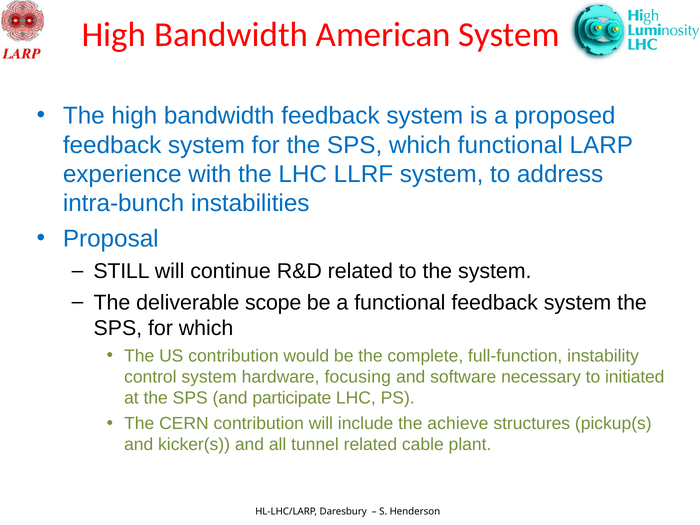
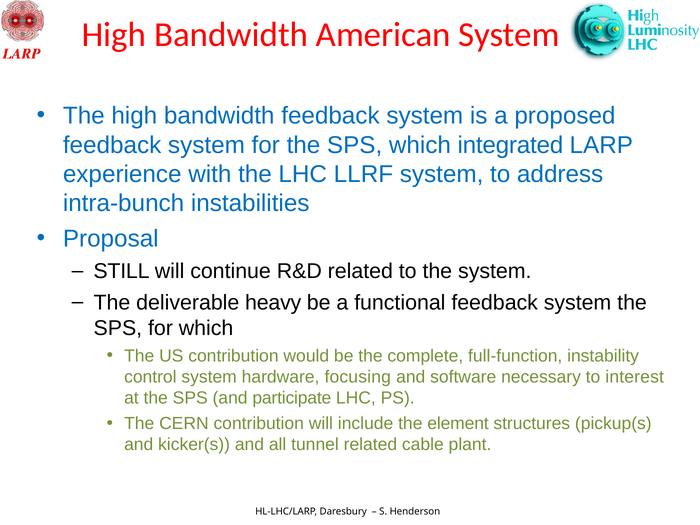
which functional: functional -> integrated (510, 145)
scope: scope -> heavy (273, 303)
initiated: initiated -> interest (635, 377)
achieve: achieve -> element (458, 424)
